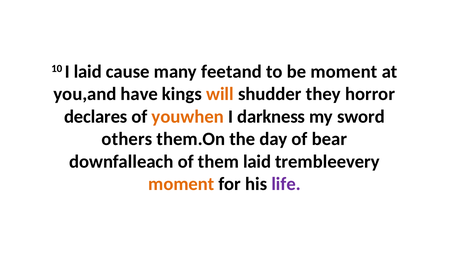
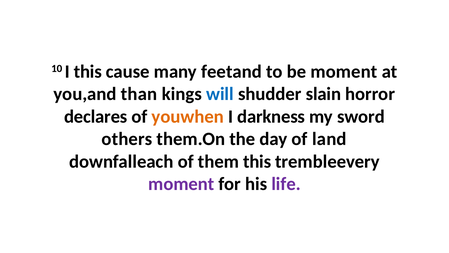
I laid: laid -> this (88, 71)
have: have -> than (139, 94)
will colour: orange -> blue (220, 94)
they: they -> slain (323, 94)
bear: bear -> land (329, 139)
them laid: laid -> this (257, 161)
moment colour: orange -> purple (181, 184)
